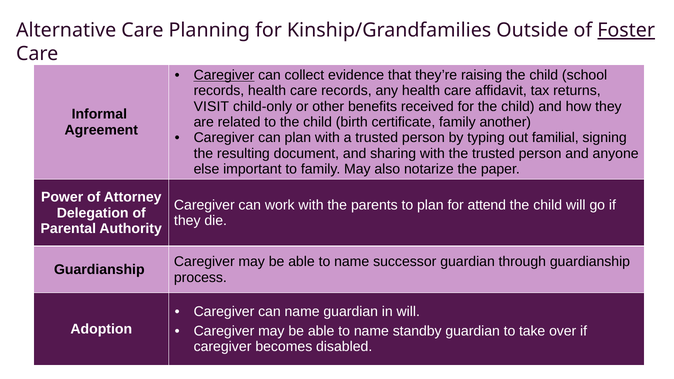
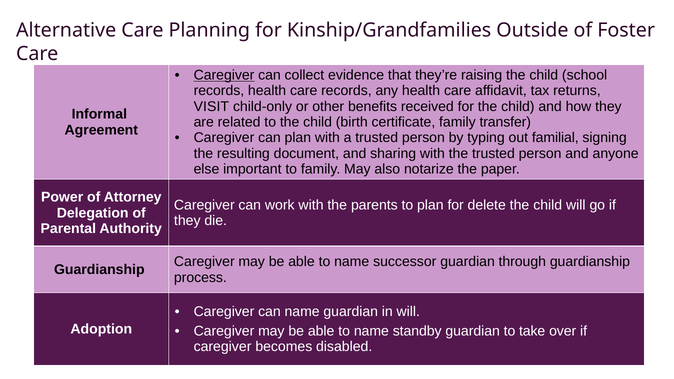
Foster underline: present -> none (626, 30)
another: another -> transfer (505, 122)
attend: attend -> delete (487, 205)
